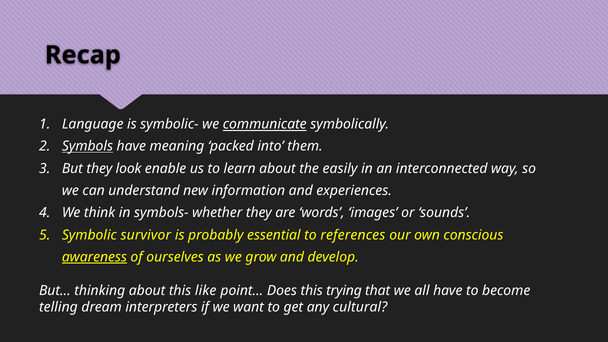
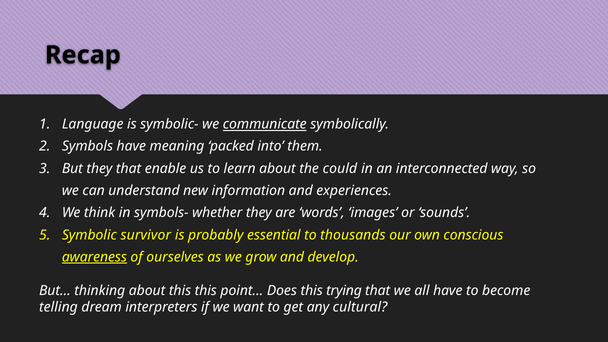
Symbols underline: present -> none (87, 146)
they look: look -> that (129, 168)
easily: easily -> could (340, 168)
references: references -> thousands (353, 235)
this like: like -> this (206, 291)
